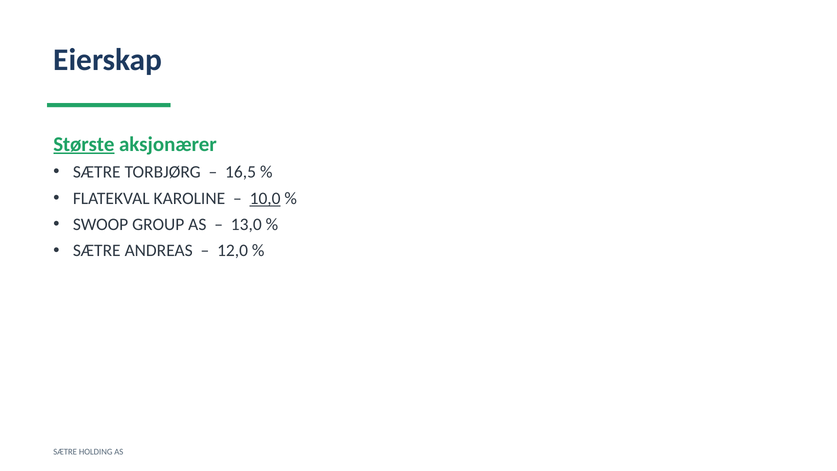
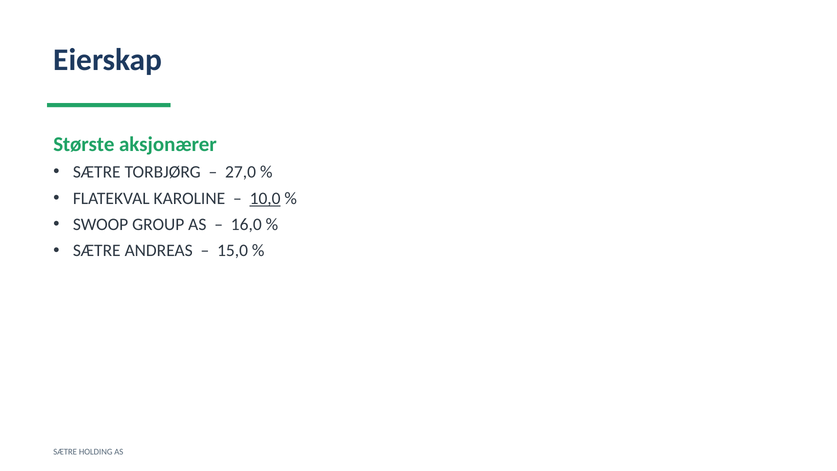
Største underline: present -> none (84, 144)
16,5: 16,5 -> 27,0 (241, 172)
13,0: 13,0 -> 16,0 (246, 224)
12,0: 12,0 -> 15,0 (233, 251)
